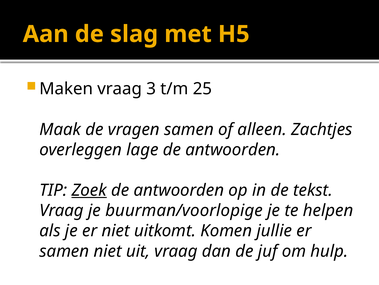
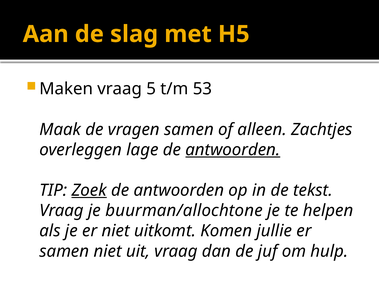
3: 3 -> 5 (151, 89)
25: 25 -> 53 (202, 89)
antwoorden underline: none -> present (233, 149)
buurman/voorlopige: buurman/voorlopige -> buurman/allochtone (184, 210)
